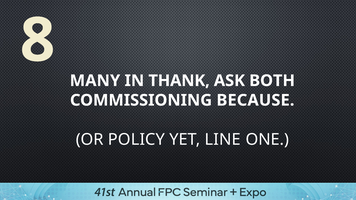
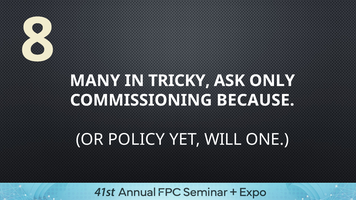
THANK: THANK -> TRICKY (179, 81)
BOTH: BOTH -> ONLY (272, 81)
LINE: LINE -> WILL (223, 140)
